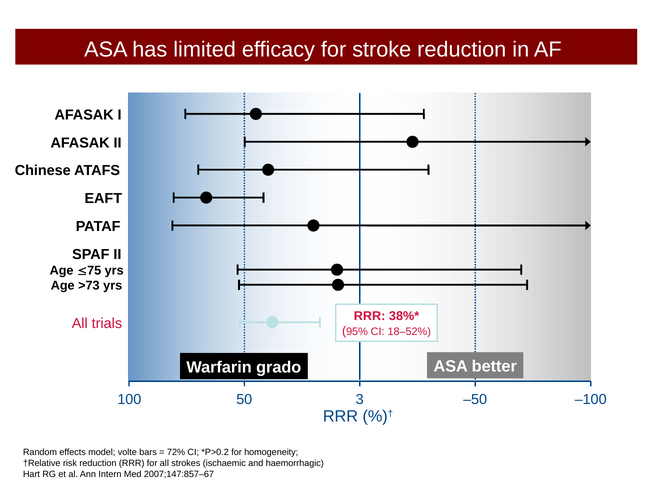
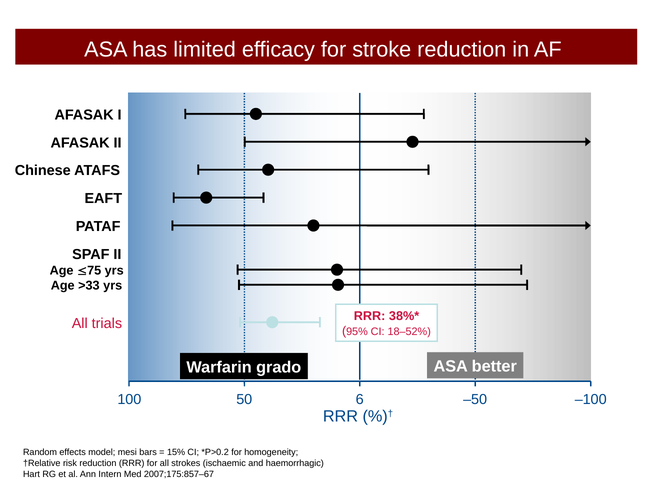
>73: >73 -> >33 (89, 285)
3: 3 -> 6 (360, 399)
volte: volte -> mesi (127, 452)
72%: 72% -> 15% (176, 452)
2007;147:857–67: 2007;147:857–67 -> 2007;175:857–67 (179, 474)
